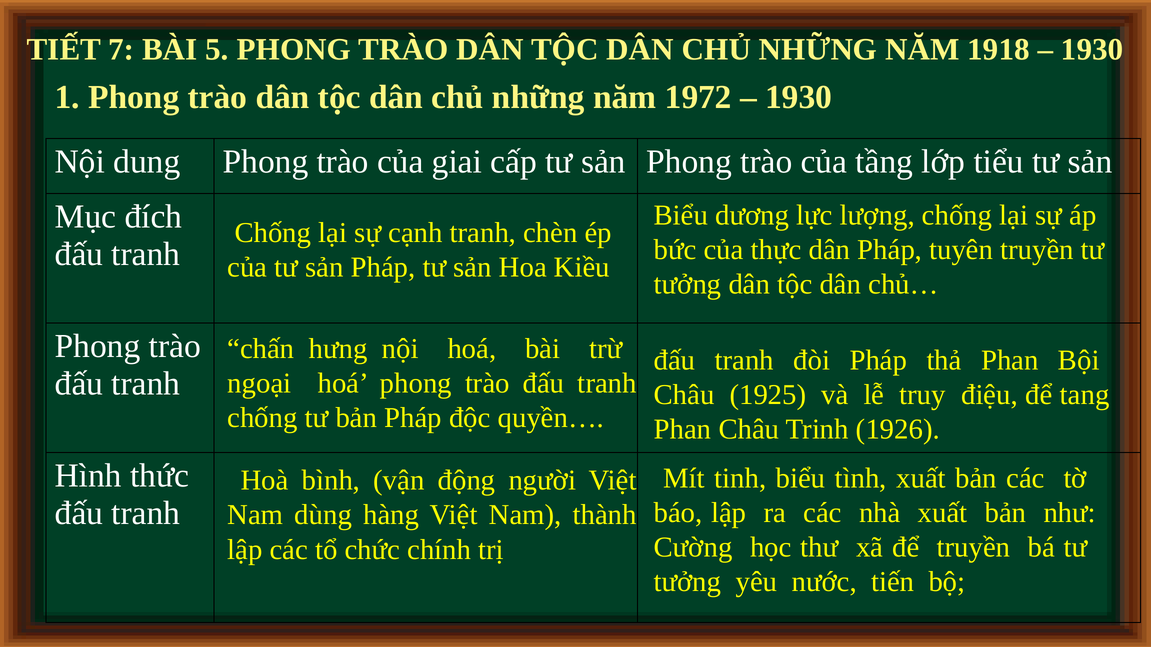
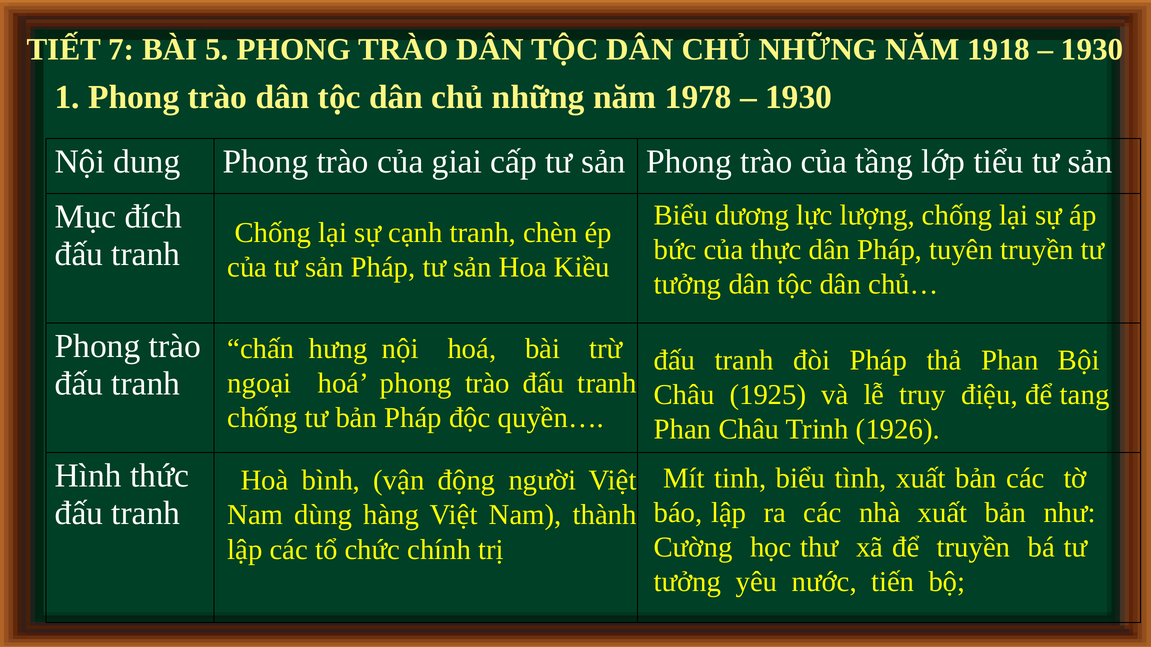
1972: 1972 -> 1978 (698, 97)
